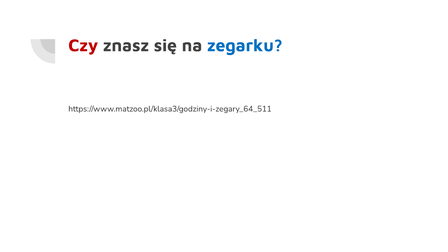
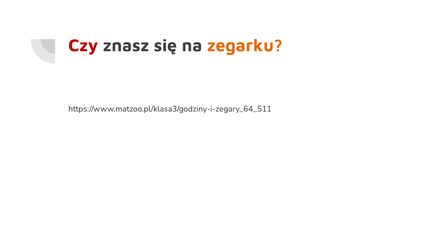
zegarku colour: blue -> orange (245, 45)
